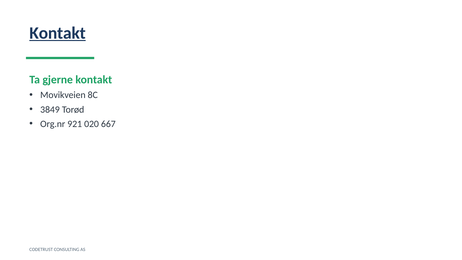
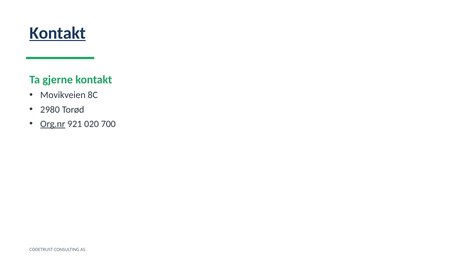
3849: 3849 -> 2980 (50, 109)
Org.nr underline: none -> present (53, 124)
667: 667 -> 700 (108, 124)
